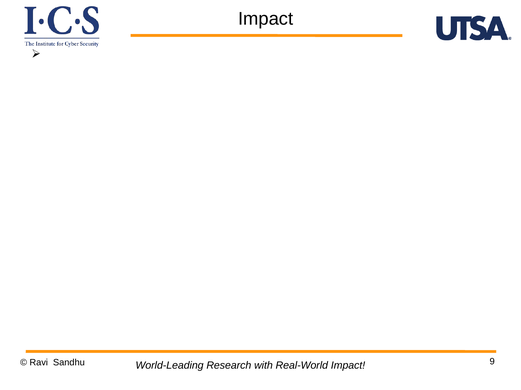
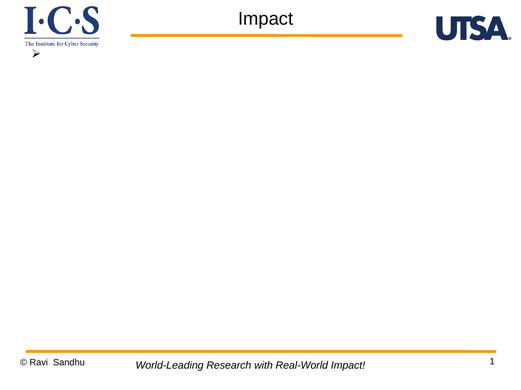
9: 9 -> 1 (492, 362)
